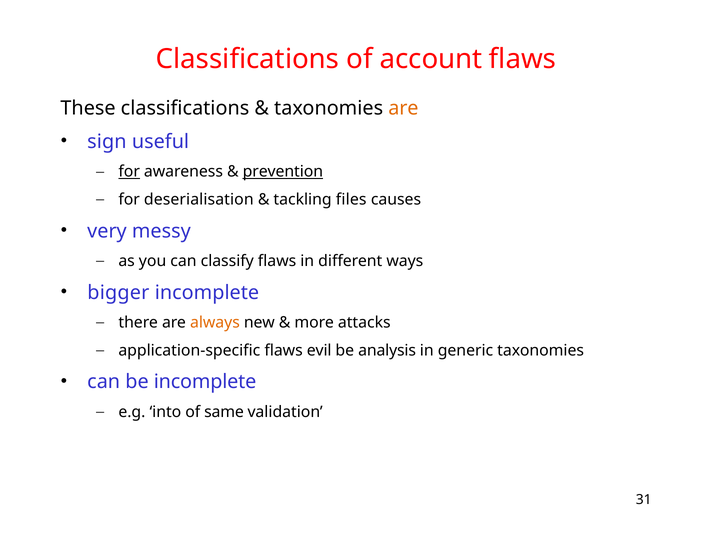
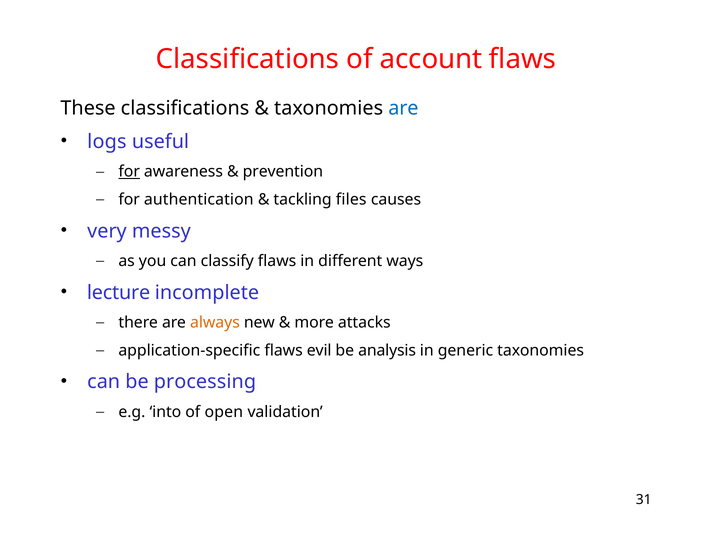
are colour: orange -> blue (403, 108)
sign: sign -> logs (107, 142)
prevention underline: present -> none (283, 172)
deserialisation: deserialisation -> authentication (199, 200)
bigger: bigger -> lecture (119, 293)
be incomplete: incomplete -> processing (205, 382)
same: same -> open (224, 412)
